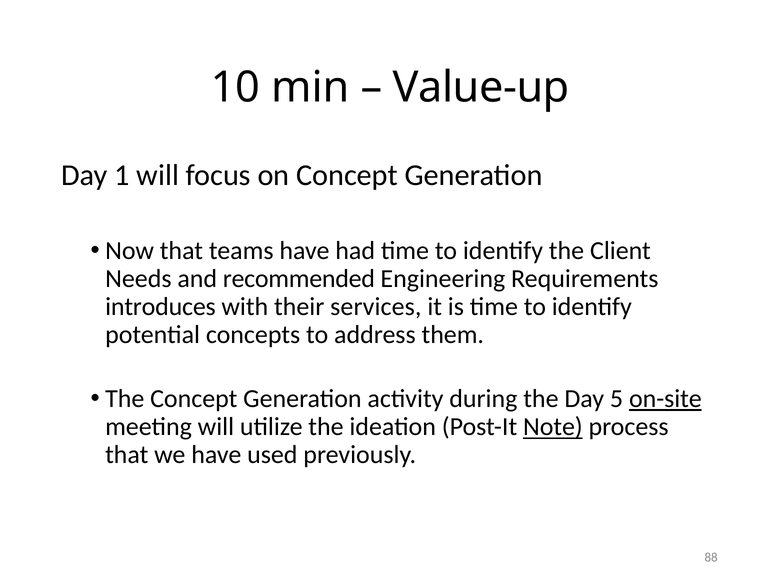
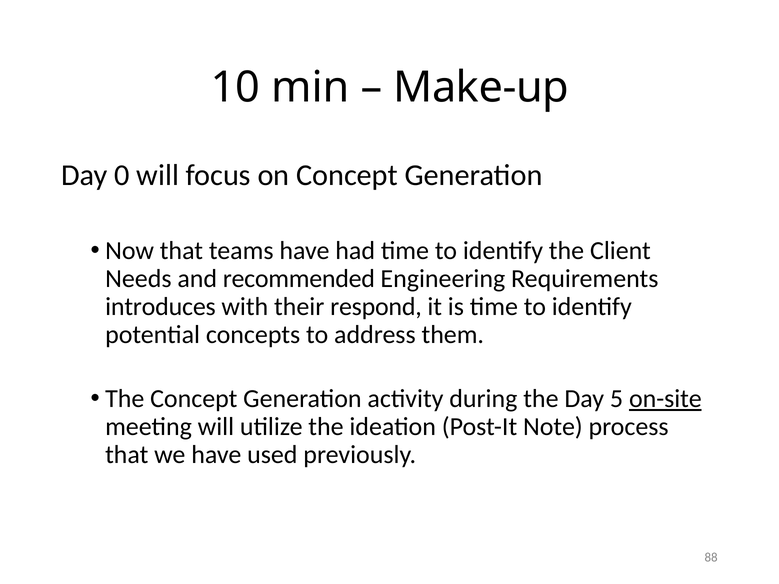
Value-up: Value-up -> Make-up (481, 87)
1: 1 -> 0 (122, 176)
services: services -> respond (376, 307)
Note underline: present -> none (553, 427)
